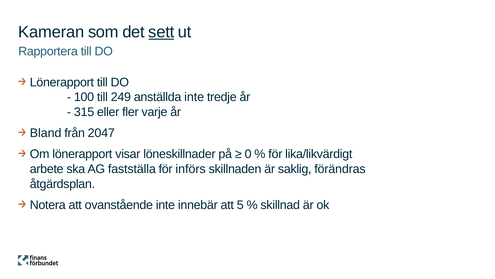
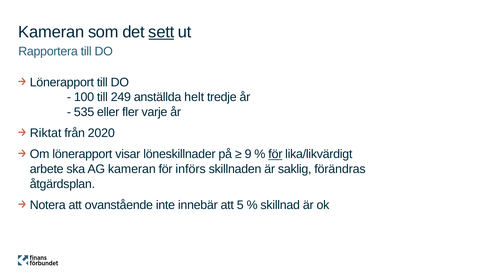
anställda inte: inte -> helt (194, 97)
315: 315 -> 535 (84, 112)
Bland: Bland -> Riktat (46, 133)
2047: 2047 -> 2020 (101, 133)
0: 0 -> 9 (248, 154)
för underline: none -> present (275, 154)
AG fastställa: fastställa -> kameran (132, 169)
